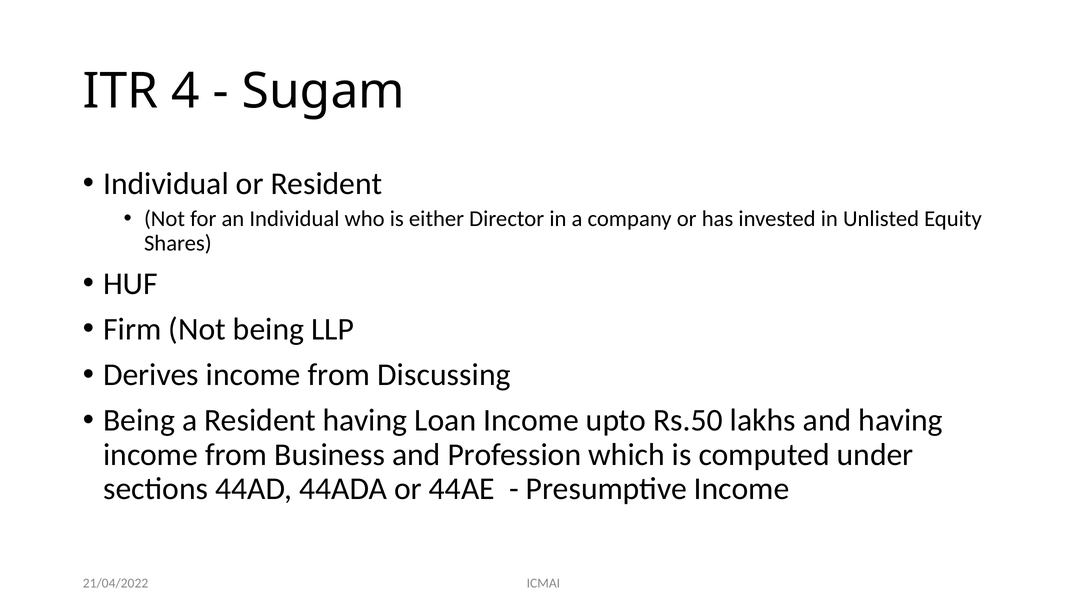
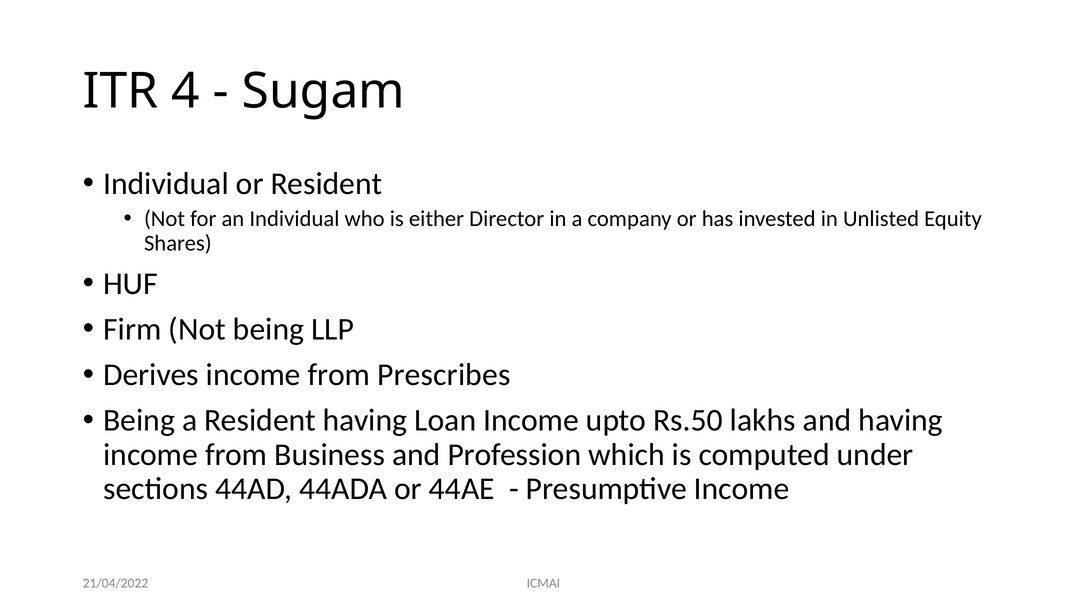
Discussing: Discussing -> Prescribes (444, 375)
